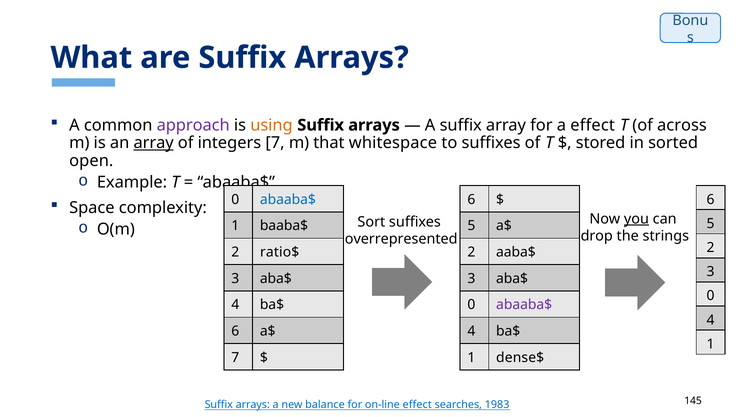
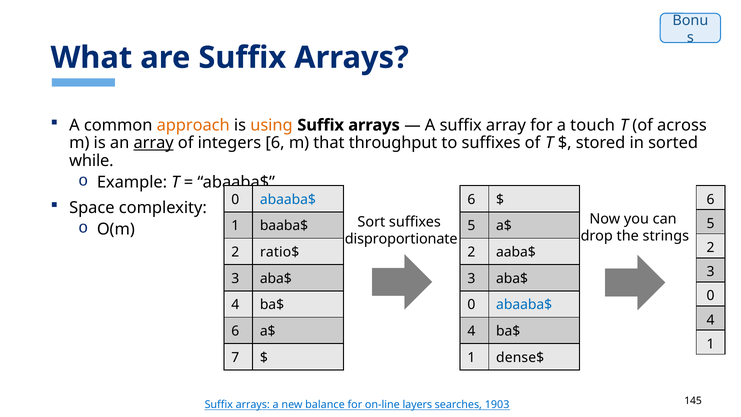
approach colour: purple -> orange (193, 125)
a effect: effect -> touch (593, 125)
integers 7: 7 -> 6 (275, 143)
whitespace: whitespace -> throughput (393, 143)
open: open -> while (91, 161)
you underline: present -> none (636, 219)
overrepresented: overrepresented -> disproportionate (401, 239)
abaaba$ colour: purple -> blue (524, 305)
on-line effect: effect -> layers (417, 404)
1983: 1983 -> 1903 (497, 404)
